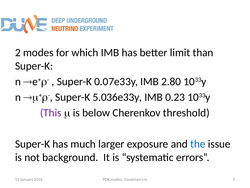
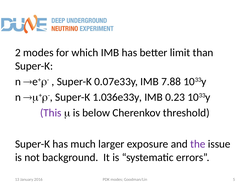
2.80: 2.80 -> 7.88 (171, 81)
5.036e33y: 5.036e33y -> 1.036e33y (117, 97)
the colour: blue -> purple (198, 144)
